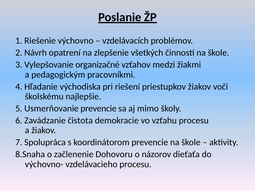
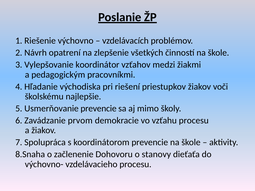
organizačné: organizačné -> koordinátor (97, 65)
čistota: čistota -> prvom (80, 121)
názorov: názorov -> stanovy (156, 154)
